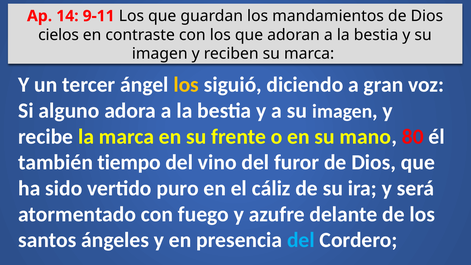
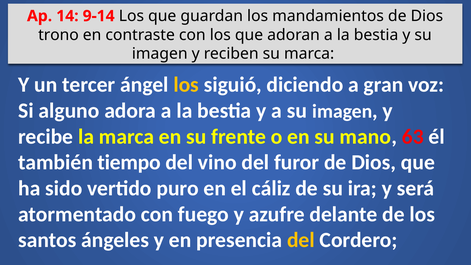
9-11: 9-11 -> 9-14 (99, 16)
cielos: cielos -> trono (58, 35)
80: 80 -> 63 (413, 137)
del colour: light blue -> yellow (301, 240)
